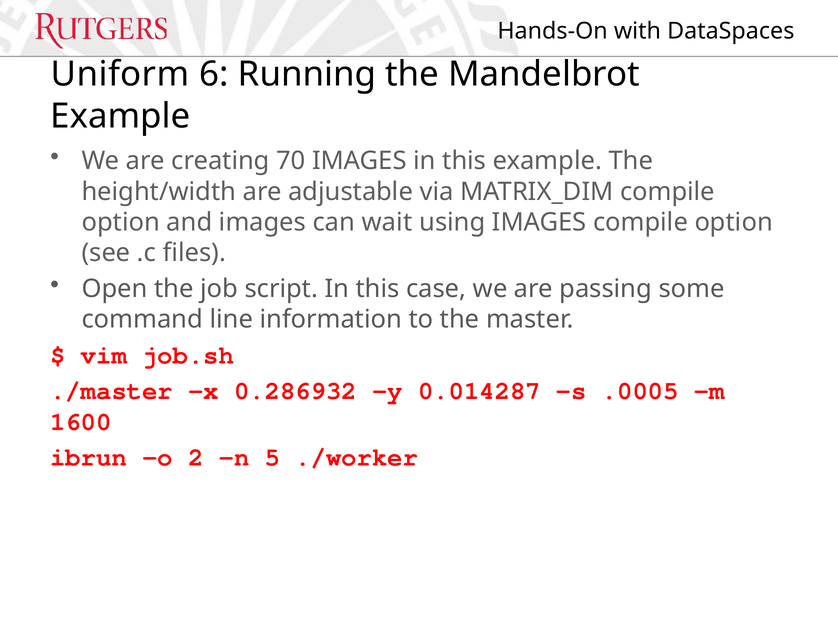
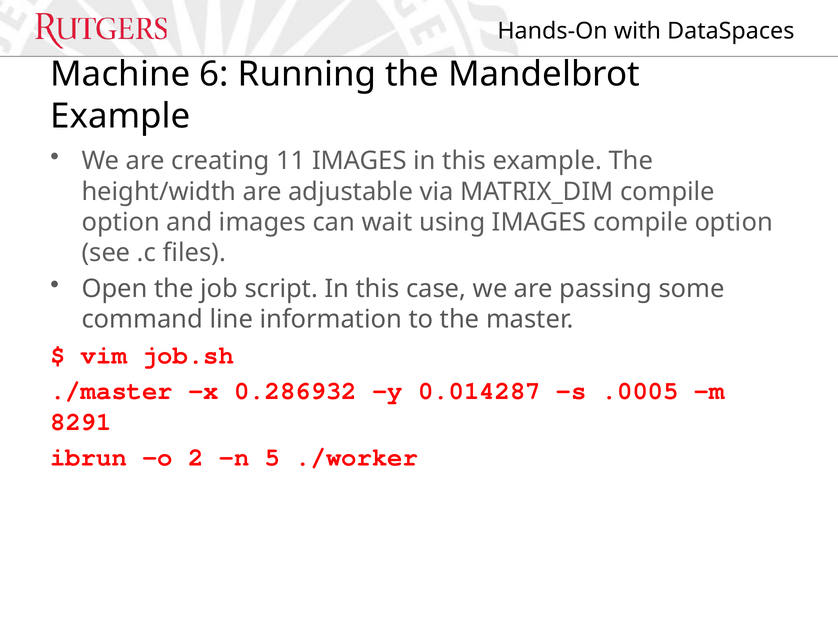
Uniform: Uniform -> Machine (120, 74)
70: 70 -> 11 (291, 161)
1600: 1600 -> 8291 (81, 422)
